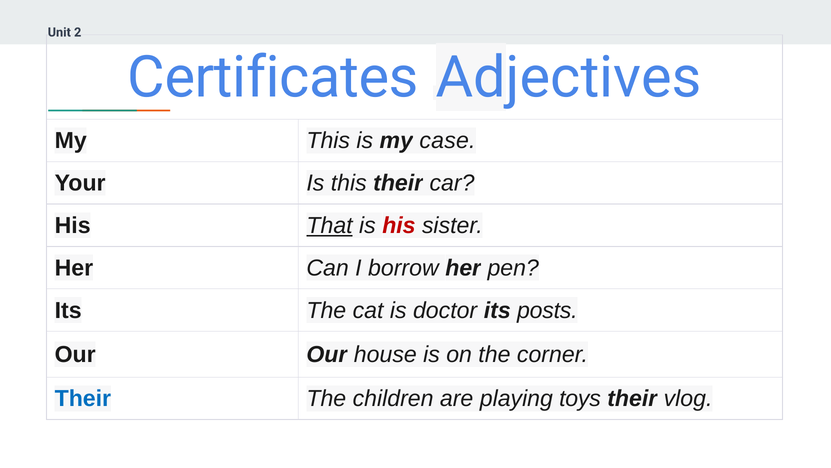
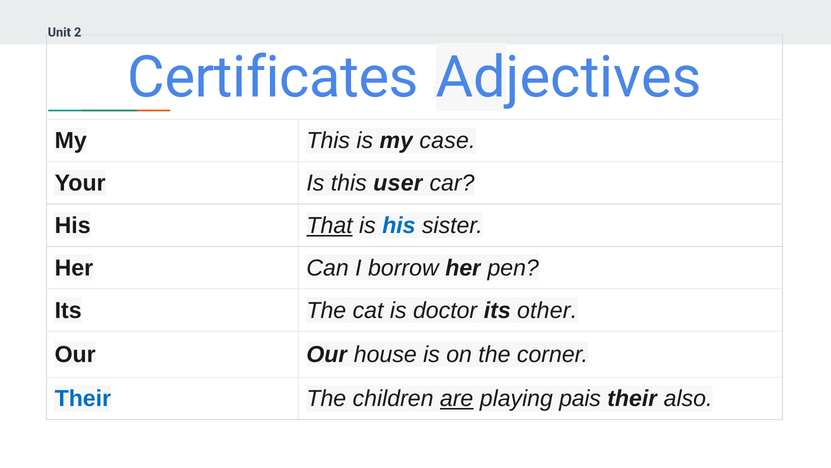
this their: their -> user (398, 183)
his colour: red -> blue (399, 225)
posts: posts -> other (547, 310)
are underline: none -> present (457, 398)
toys: toys -> pais (580, 398)
vlog: vlog -> also (688, 398)
